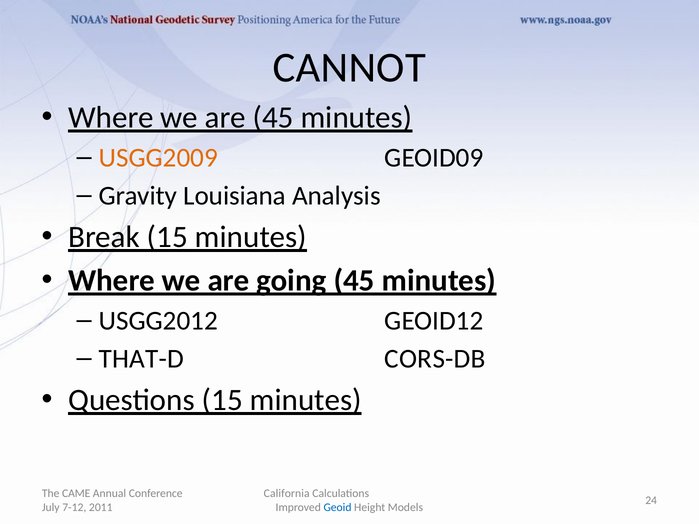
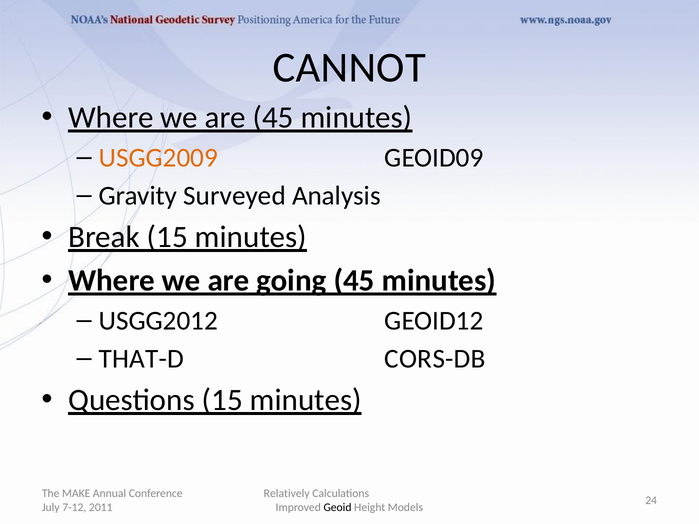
Louisiana: Louisiana -> Surveyed (235, 196)
CAME: CAME -> MAKE (76, 494)
California: California -> Relatively (287, 494)
Geoid colour: blue -> black (338, 508)
